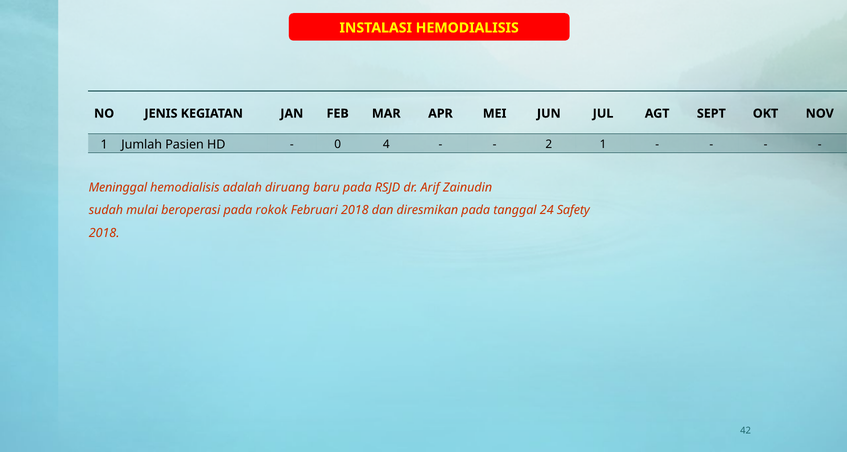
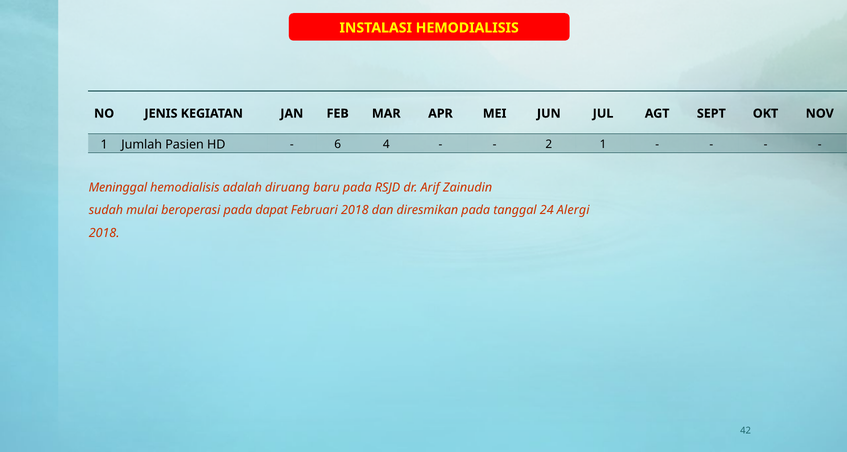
0: 0 -> 6 (338, 144)
rokok: rokok -> dapat (272, 210)
Safety: Safety -> Alergi (573, 210)
